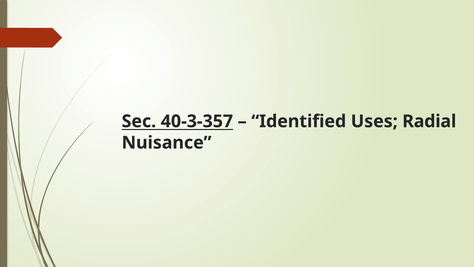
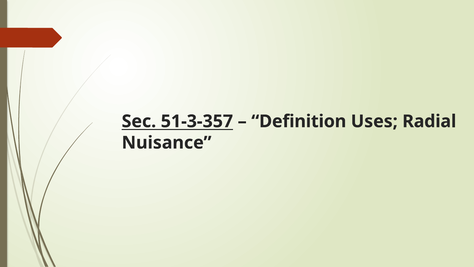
40-3-357: 40-3-357 -> 51-3-357 (197, 121)
Identified: Identified -> Definition (299, 121)
